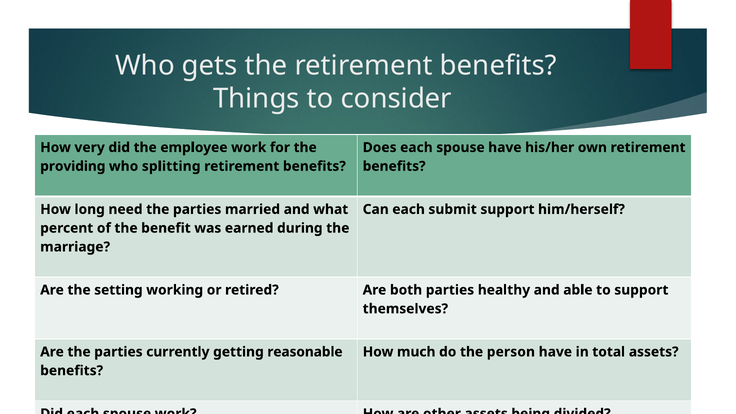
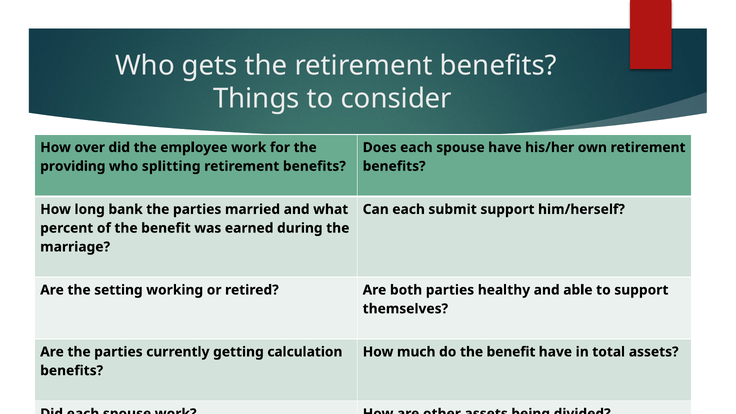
very: very -> over (90, 147)
need: need -> bank (126, 209)
reasonable: reasonable -> calculation (305, 352)
do the person: person -> benefit (511, 352)
